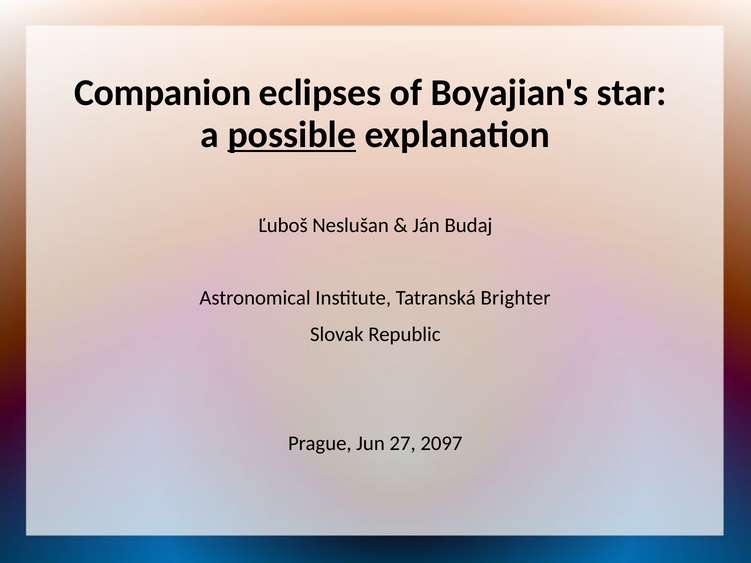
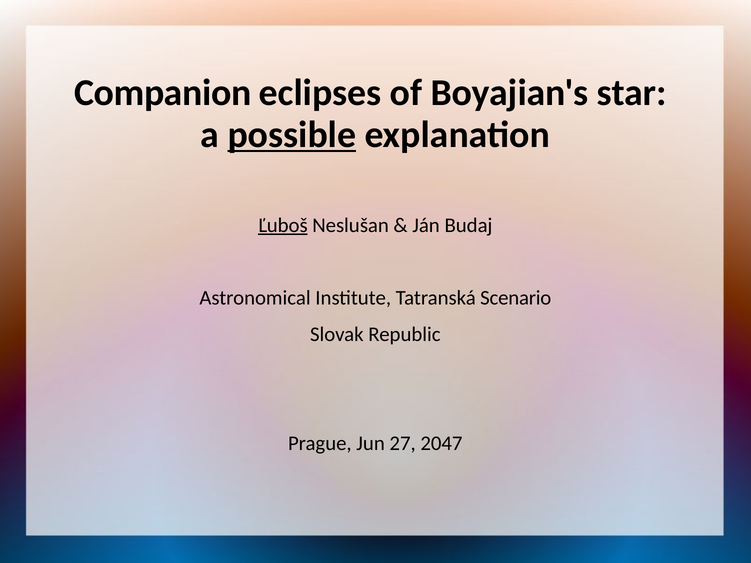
Ľuboš underline: none -> present (283, 225)
Brighter: Brighter -> Scenario (516, 298)
2097: 2097 -> 2047 (441, 444)
